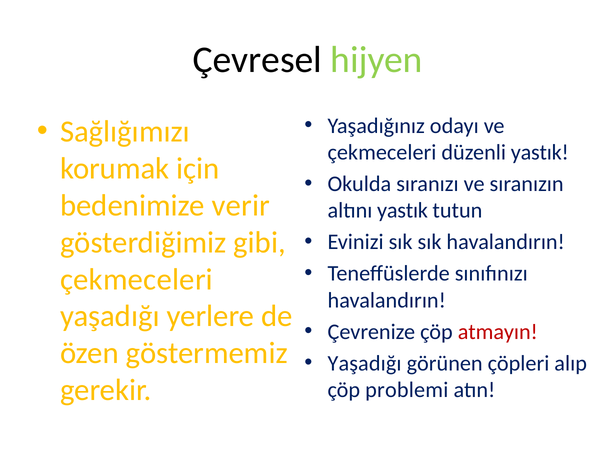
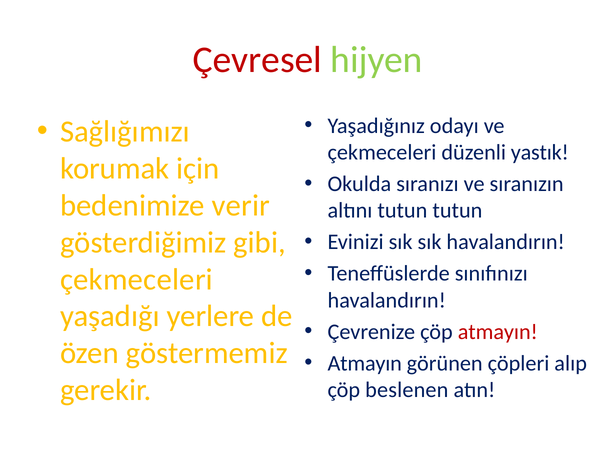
Çevresel colour: black -> red (257, 60)
altını yastık: yastık -> tutun (402, 211)
Yaşadığı: Yaşadığı -> Atmayın (365, 363)
problemi: problemi -> beslenen (407, 390)
